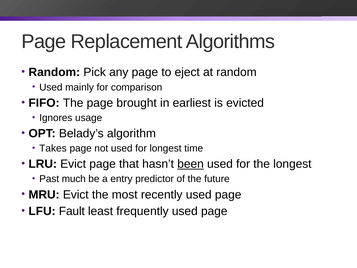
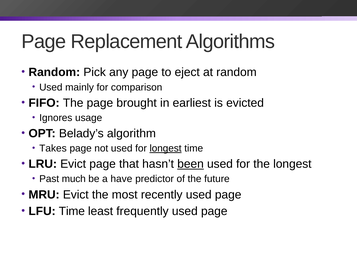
longest underline: none -> present (166, 148)
entry: entry -> have (121, 179)
LFU Fault: Fault -> Time (72, 211)
